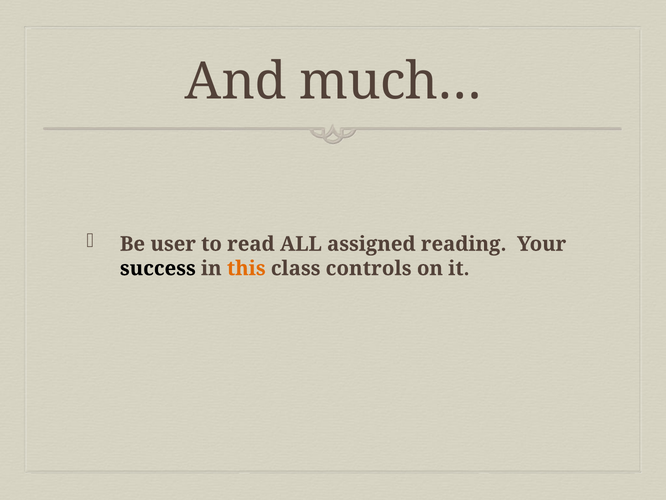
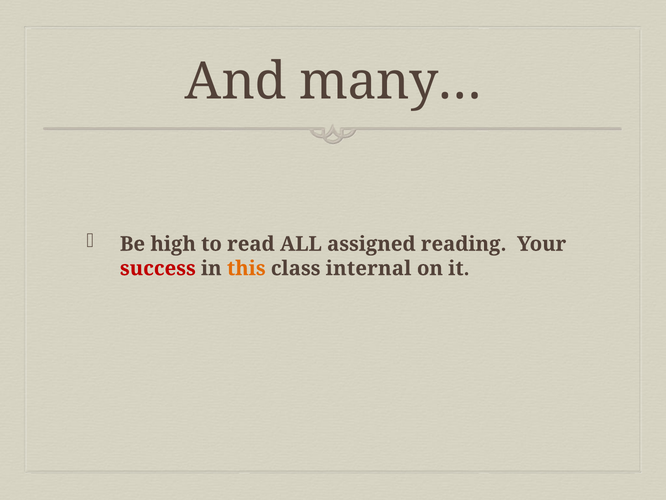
much…: much… -> many… (391, 81)
user: user -> high (173, 244)
success colour: black -> red (158, 268)
controls: controls -> internal (369, 268)
